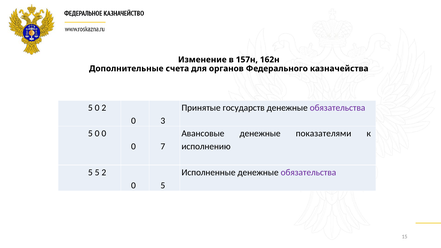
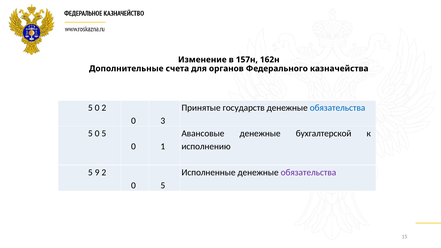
обязательства colour: purple -> blue (338, 108)
5 0 0: 0 -> 5 (104, 134)
показателями: показателями -> бухгалтерской (324, 134)
7: 7 -> 1 (163, 147)
5 5: 5 -> 9 (97, 172)
